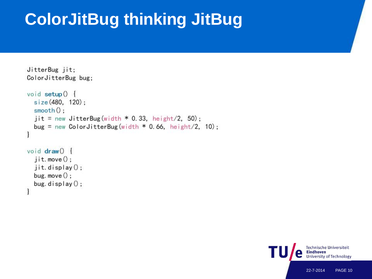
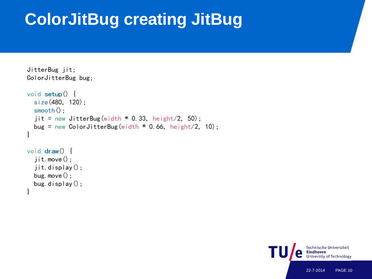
thinking: thinking -> creating (155, 19)
